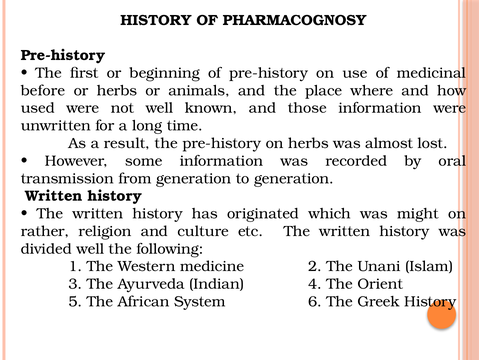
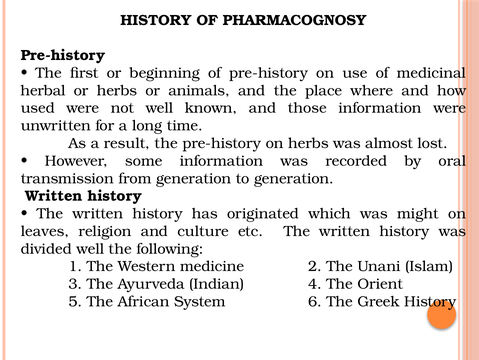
before: before -> herbal (43, 90)
rather: rather -> leaves (45, 231)
